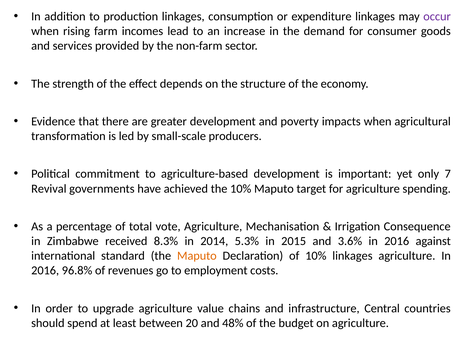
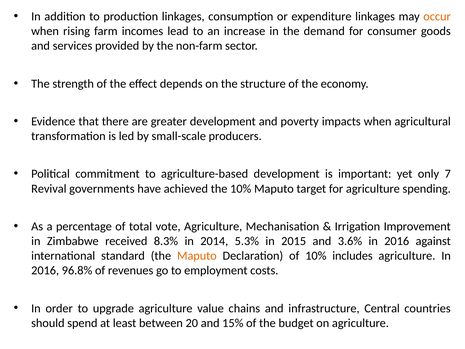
occur colour: purple -> orange (437, 16)
Consequence: Consequence -> Improvement (417, 226)
10% linkages: linkages -> includes (353, 256)
48%: 48% -> 15% (233, 323)
